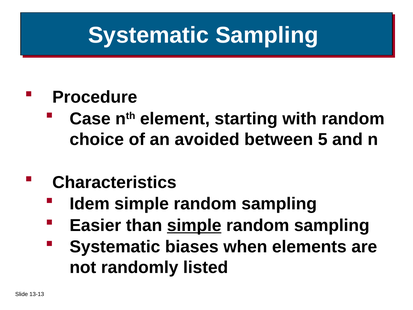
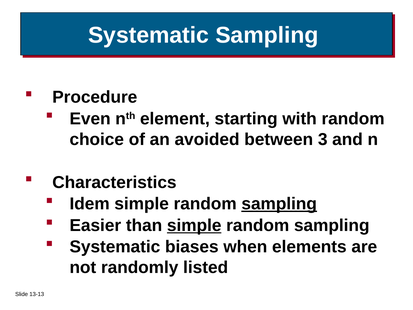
Case: Case -> Even (90, 119)
5: 5 -> 3 (323, 139)
sampling underline: none -> present (279, 204)
